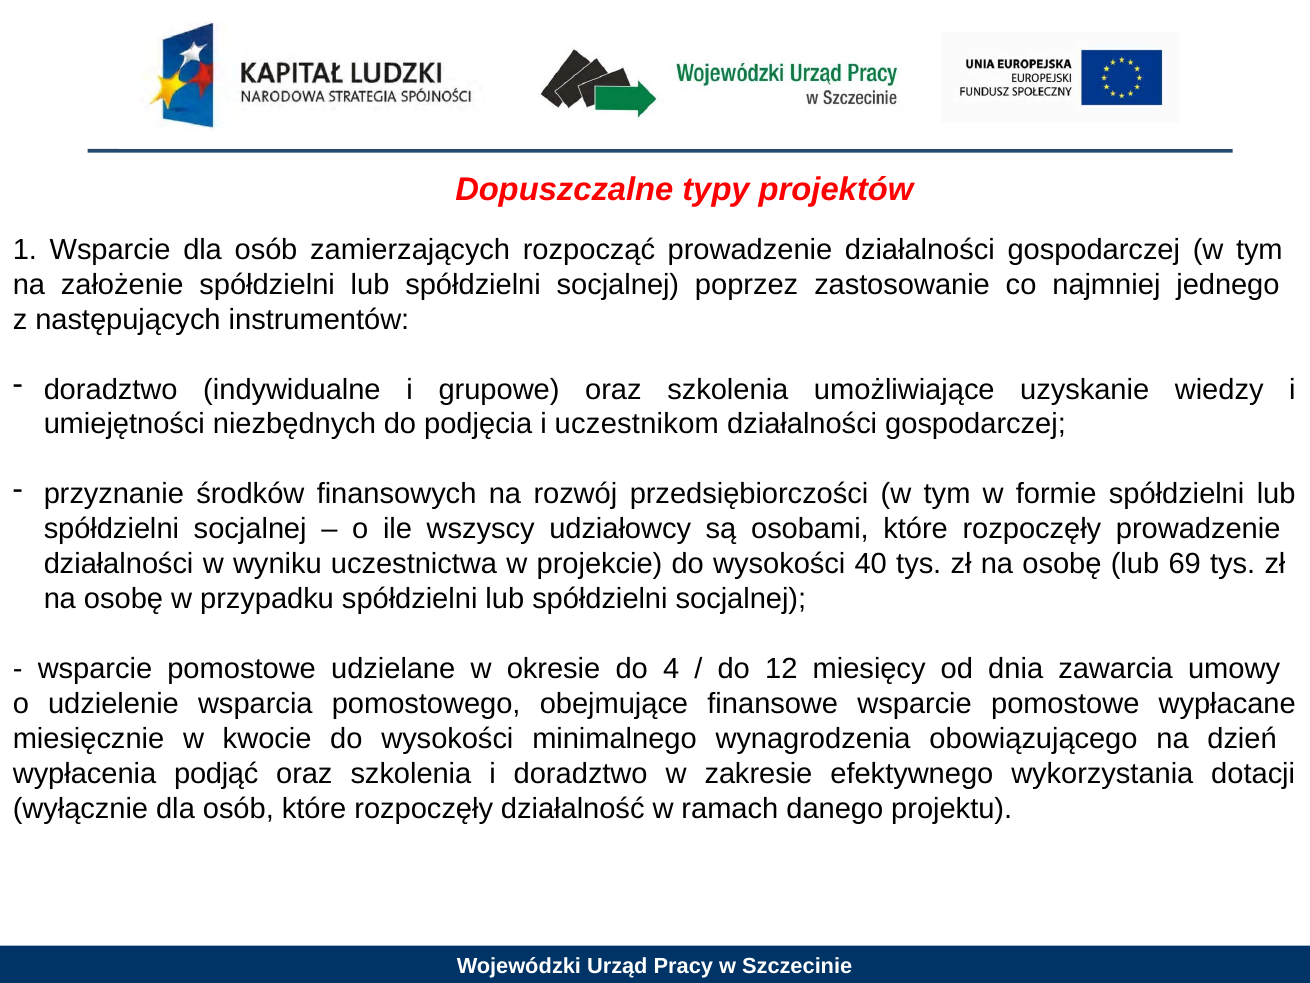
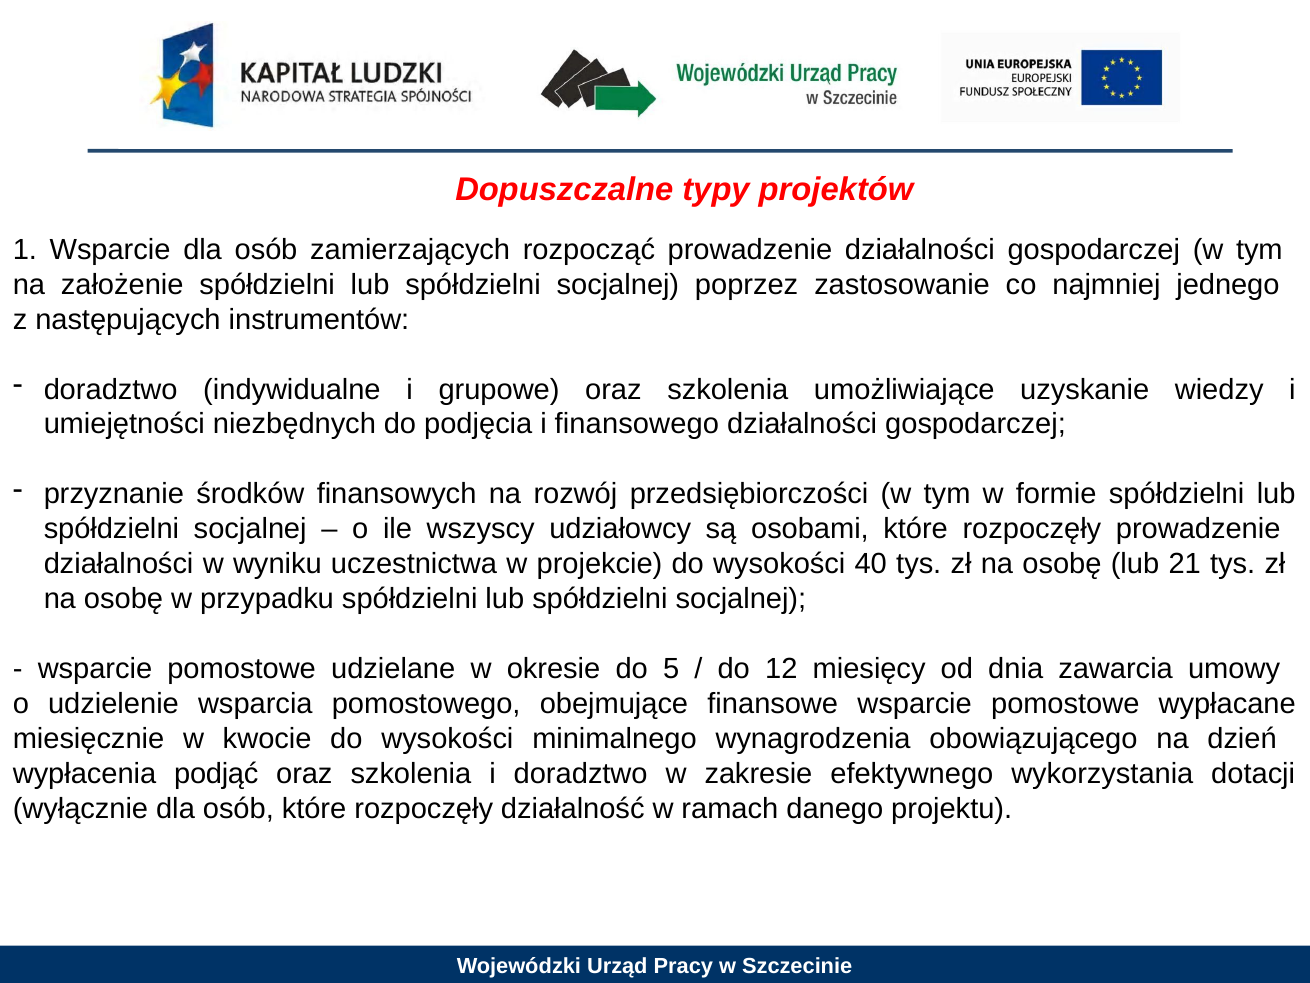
uczestnikom: uczestnikom -> finansowego (637, 424)
69: 69 -> 21 (1185, 564)
4: 4 -> 5 (671, 669)
